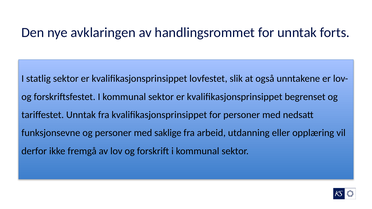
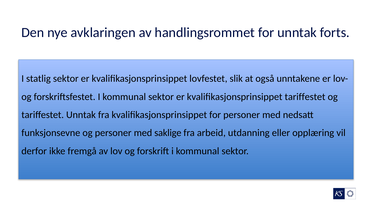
kvalifikasjonsprinsippet begrenset: begrenset -> tariffestet (305, 97)
